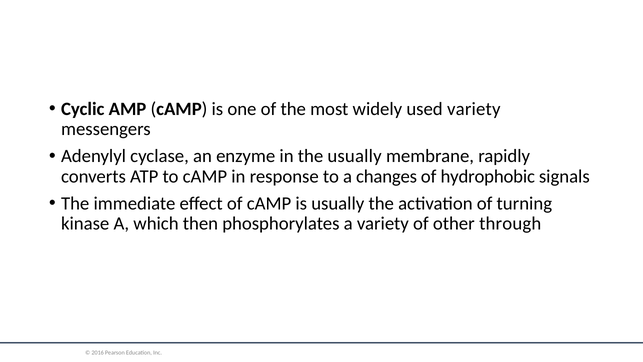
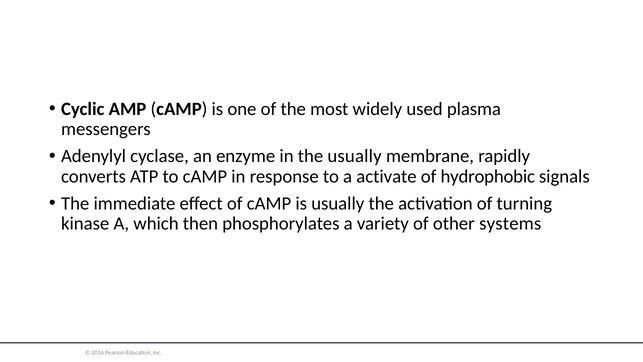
used variety: variety -> plasma (474, 109)
changes: changes -> activate (386, 176)
through: through -> systems (510, 223)
